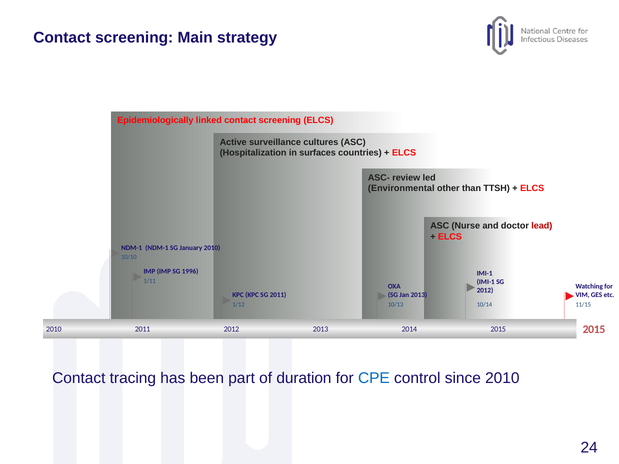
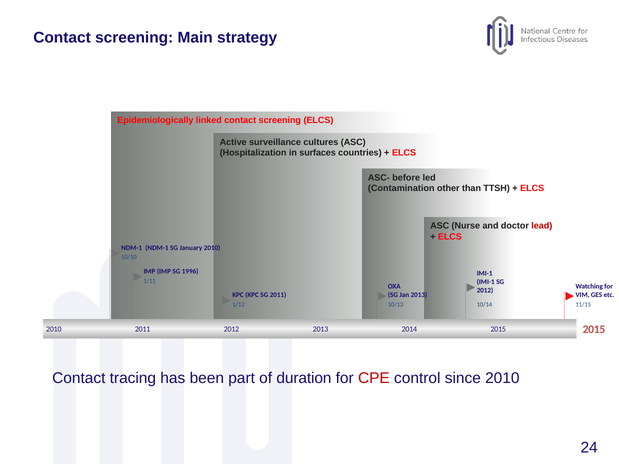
review: review -> before (406, 178)
Environmental: Environmental -> Contamination (401, 189)
CPE colour: blue -> red (374, 379)
